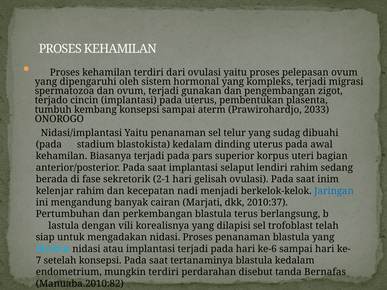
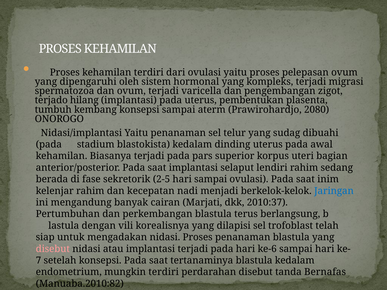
gunakan: gunakan -> varicella (201, 91)
cincin: cincin -> hilang (84, 100)
2033: 2033 -> 2080 (317, 110)
2-1: 2-1 -> 2-5 (161, 179)
hari gelisah: gelisah -> sampai (211, 179)
disebut colour: light blue -> pink (53, 249)
